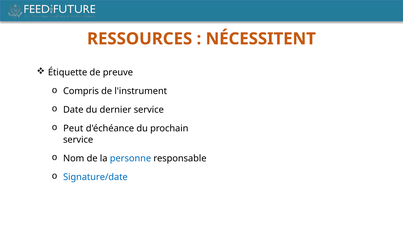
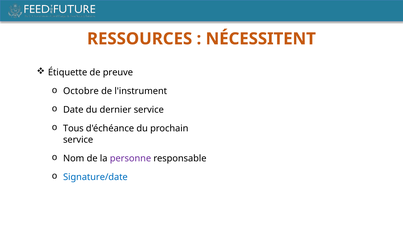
Compris: Compris -> Octobre (81, 91)
Peut: Peut -> Tous (73, 128)
personne colour: blue -> purple (131, 158)
